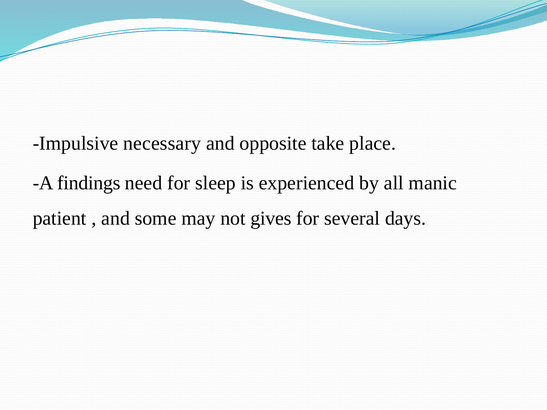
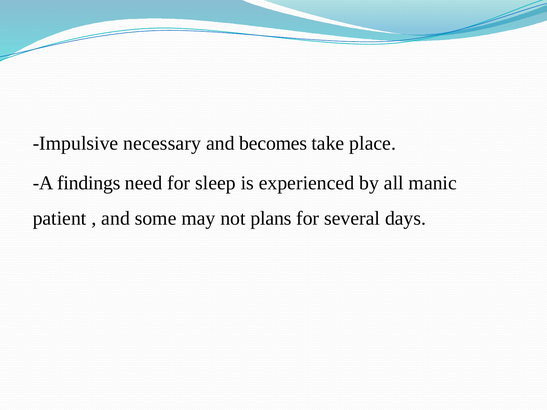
opposite: opposite -> becomes (273, 144)
gives: gives -> plans (271, 219)
